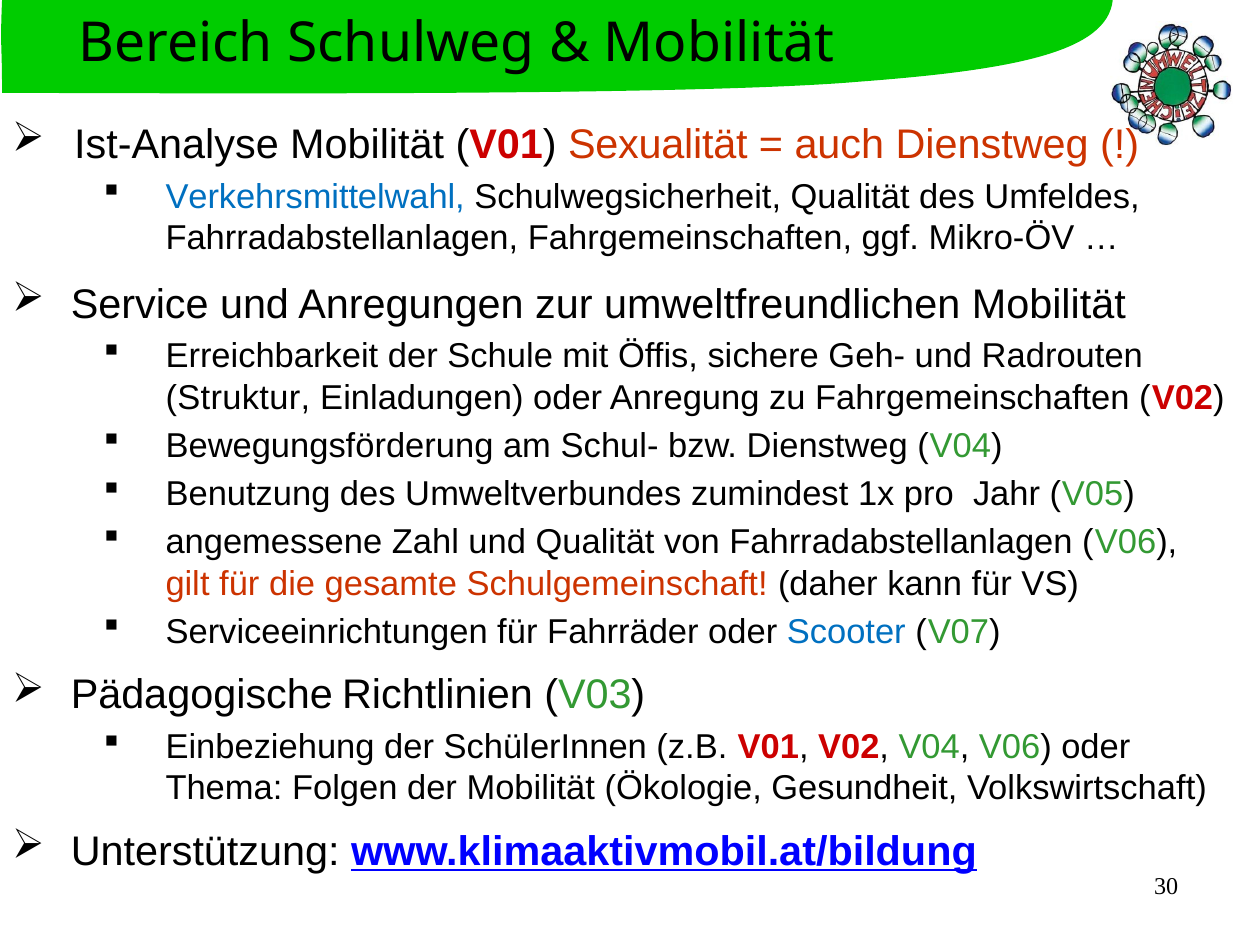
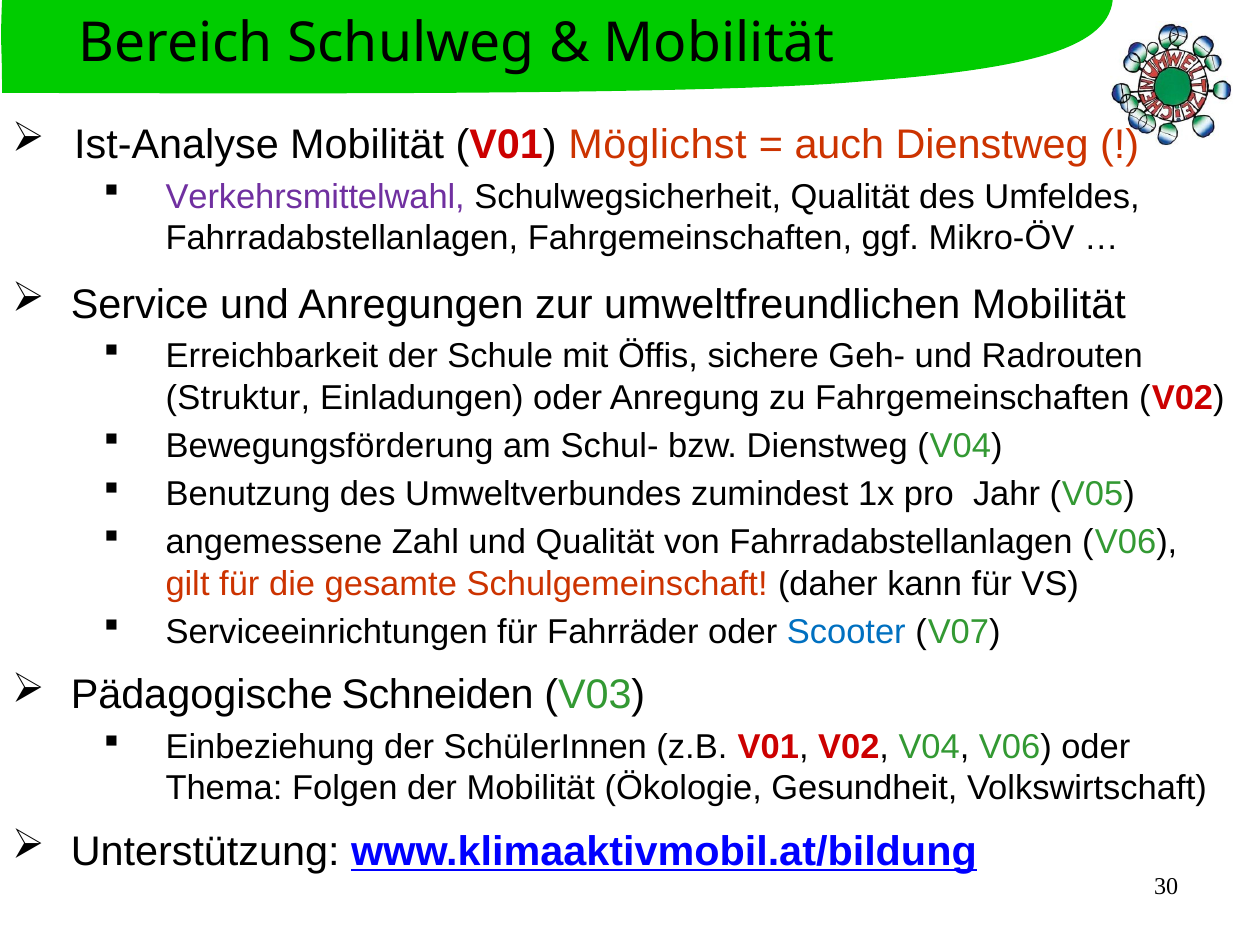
Sexualität: Sexualität -> Möglichst (658, 145)
Verkehrsmittelwahl colour: blue -> purple (315, 197)
Richtlinien: Richtlinien -> Schneiden (438, 696)
